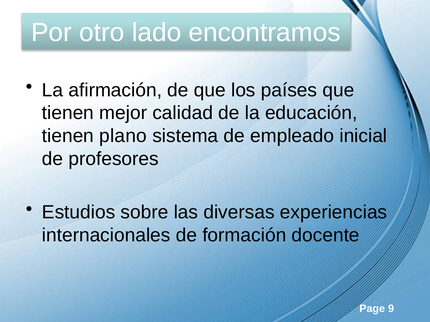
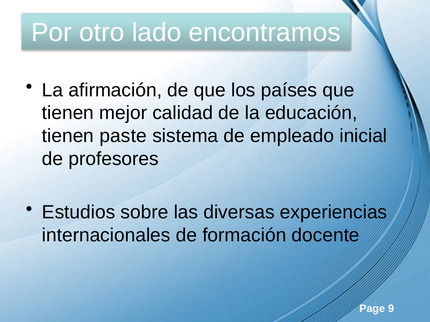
plano: plano -> paste (123, 136)
